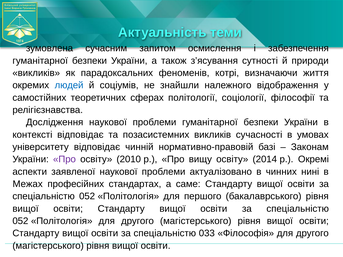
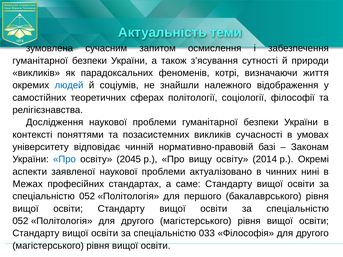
контексті відповідає: відповідає -> поняттями (80, 135)
Про colour: purple -> blue (64, 159)
2010: 2010 -> 2045 (129, 159)
